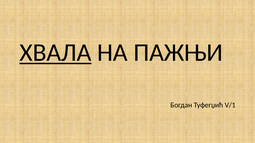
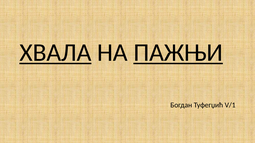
ПАЖЊИ underline: none -> present (178, 53)
